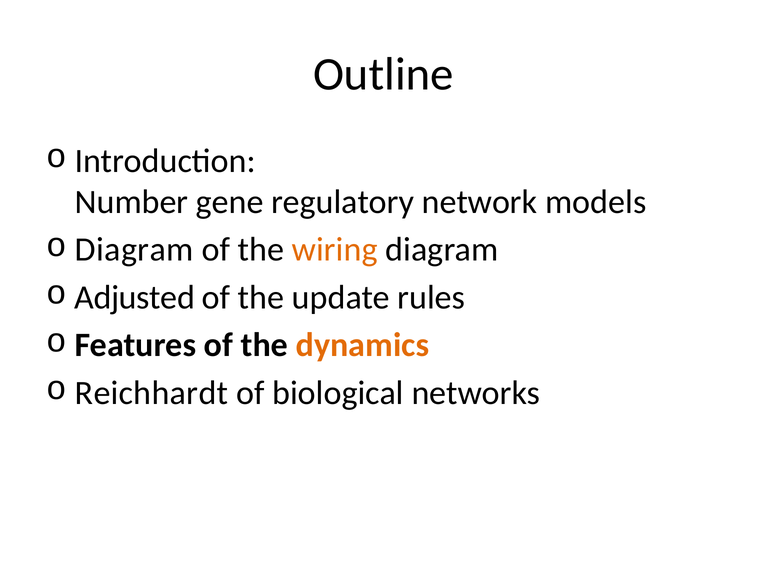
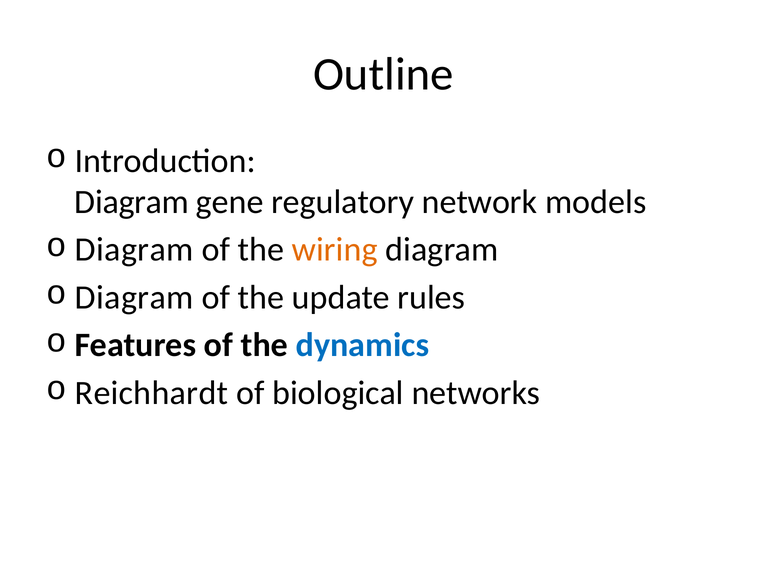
Number: Number -> Diagram (132, 202)
Adjusted: Adjusted -> Diagram (134, 297)
dynamics colour: orange -> blue (362, 345)
